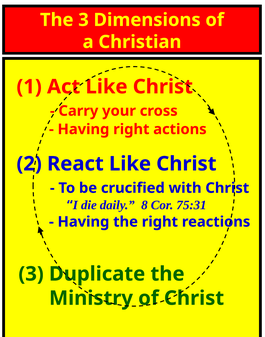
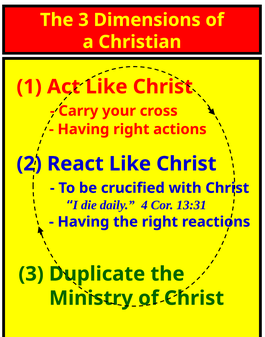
8: 8 -> 4 (144, 206)
75:31: 75:31 -> 13:31 (192, 206)
